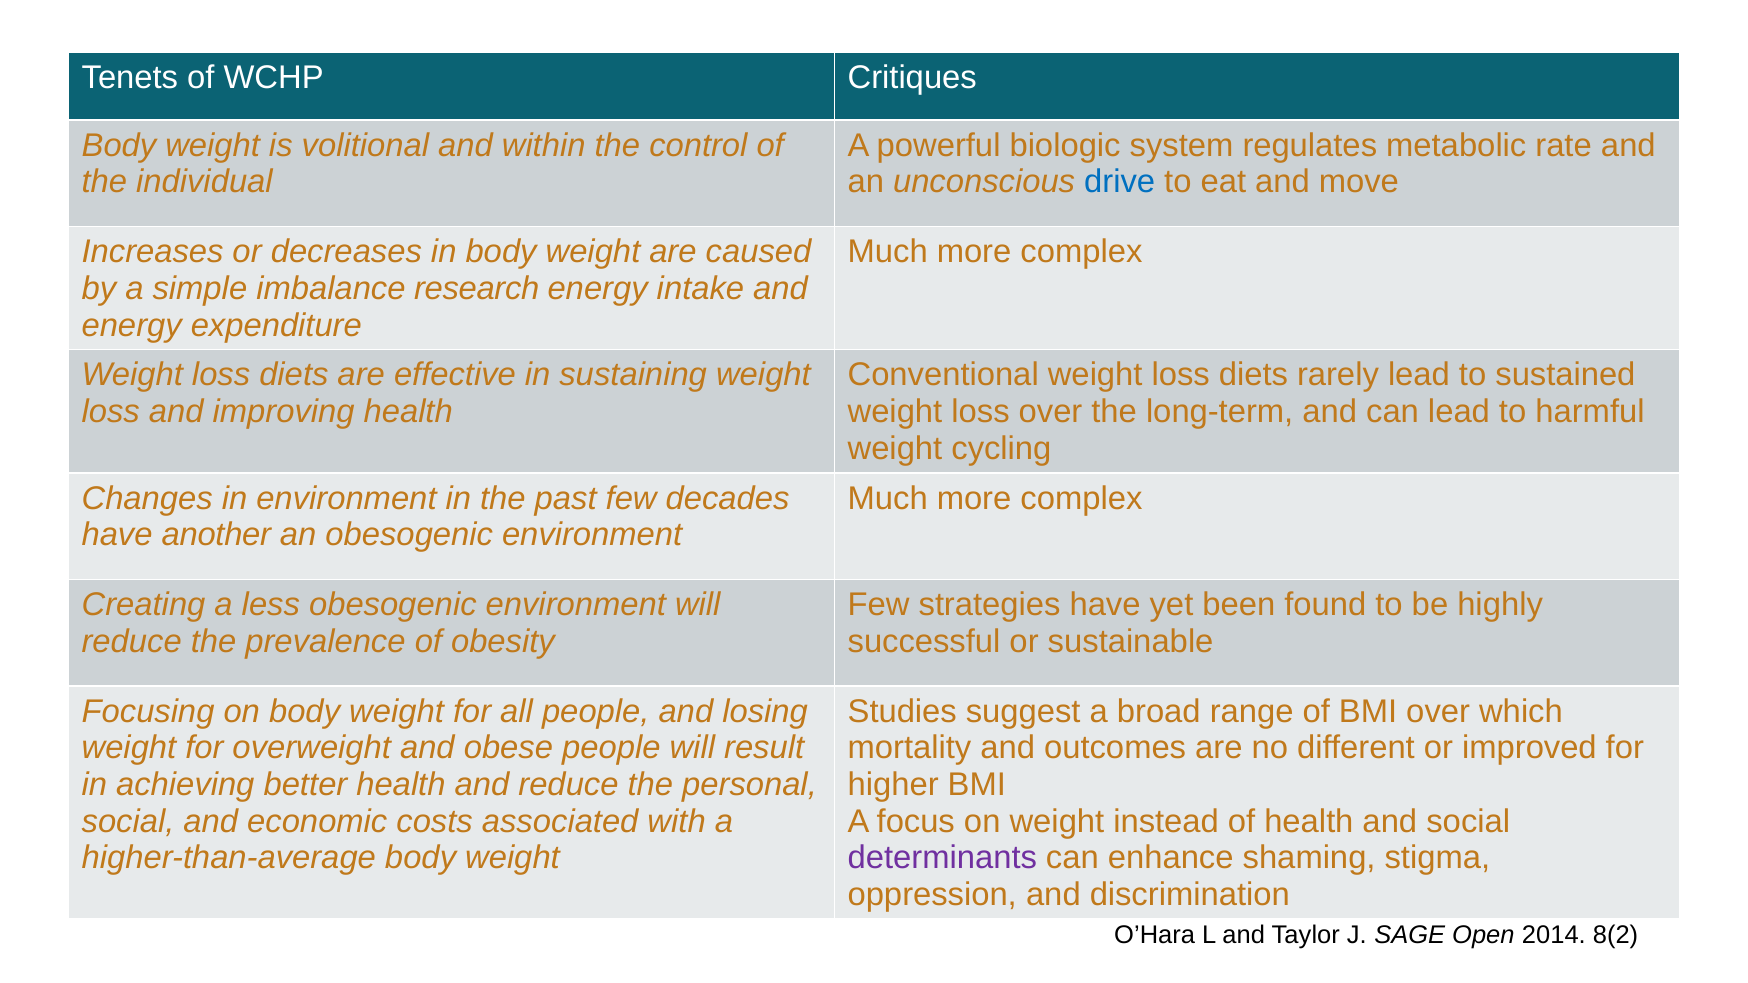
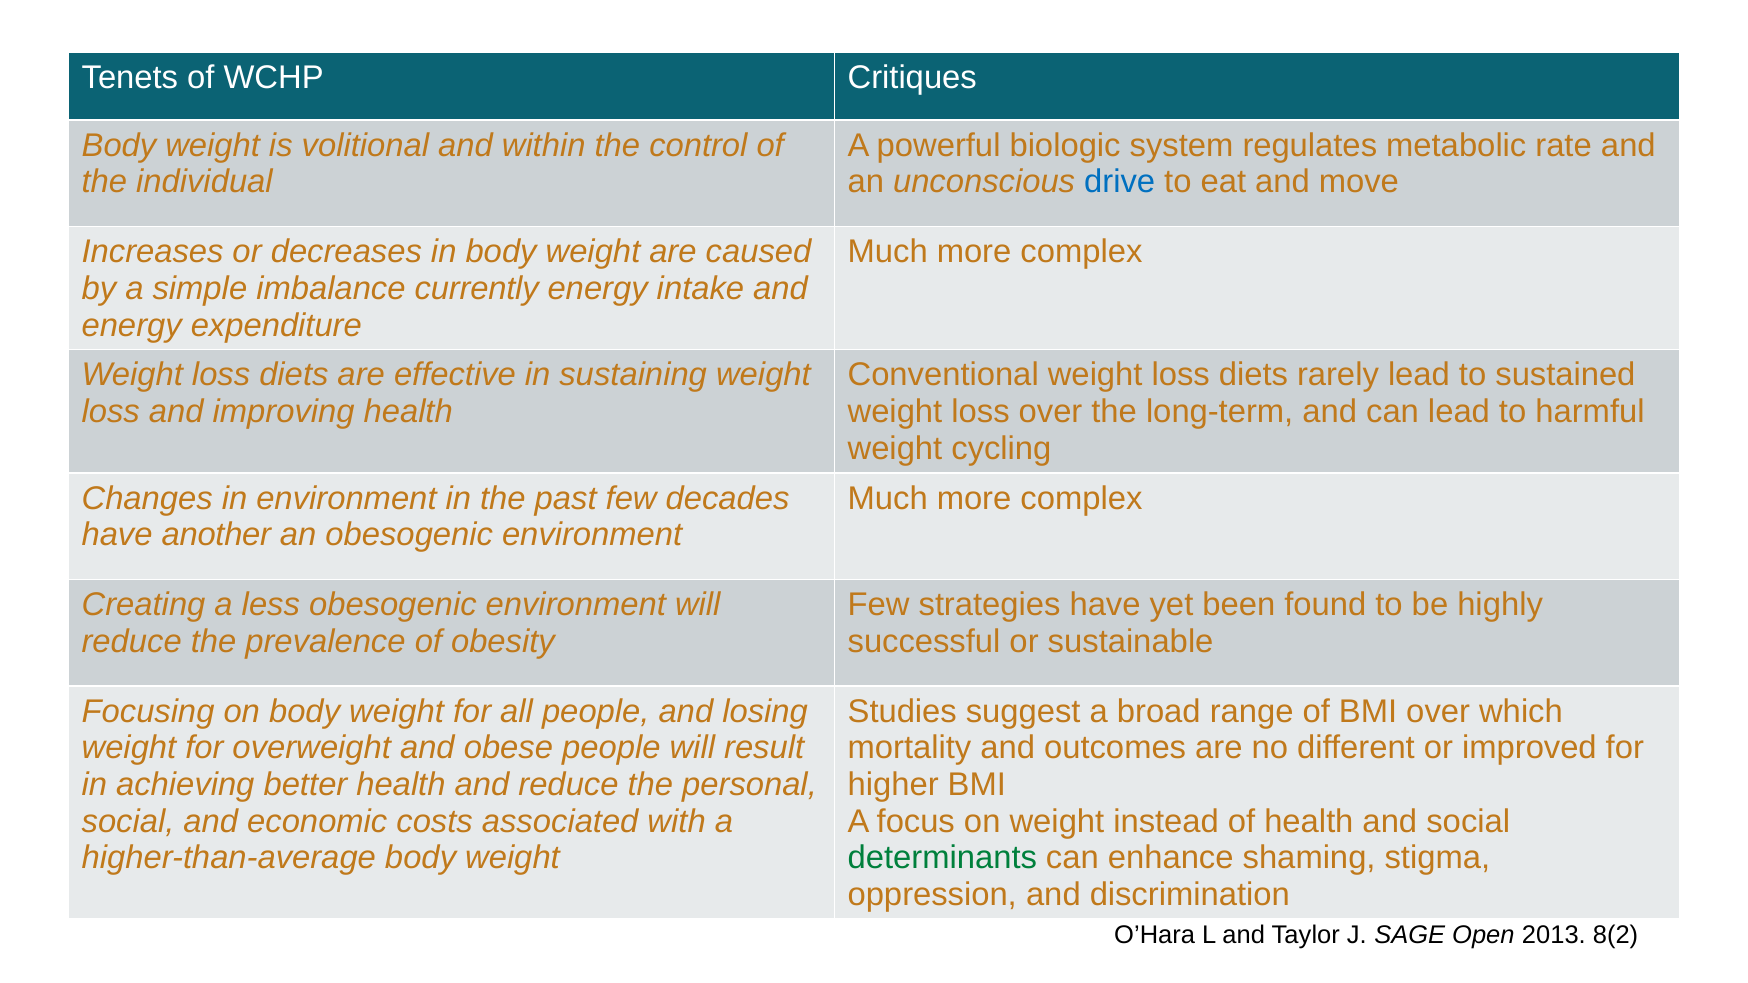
research: research -> currently (477, 289)
determinants colour: purple -> green (942, 858)
2014: 2014 -> 2013 (1554, 935)
